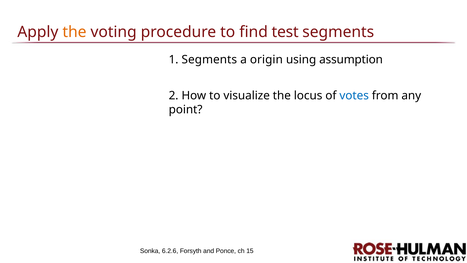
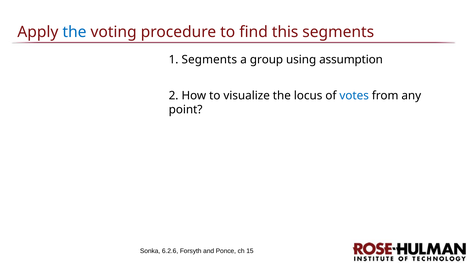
the colour: orange -> blue (74, 32)
test: test -> this (285, 32)
origin: origin -> group (266, 60)
